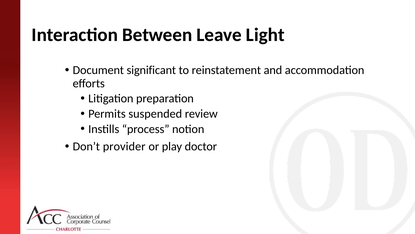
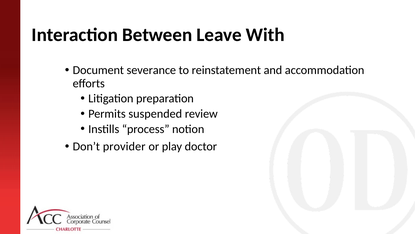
Light: Light -> With (265, 35)
significant: significant -> severance (151, 70)
